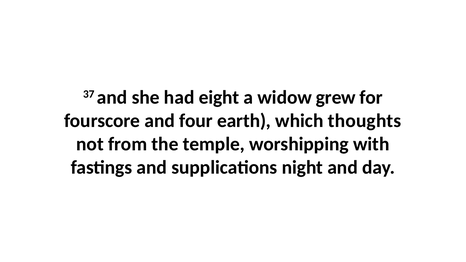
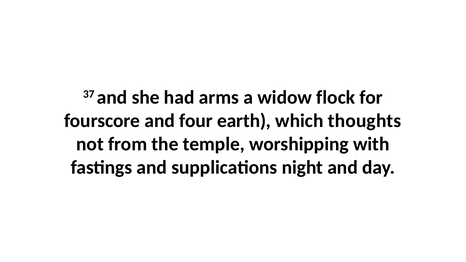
eight: eight -> arms (219, 97)
grew: grew -> flock (336, 97)
